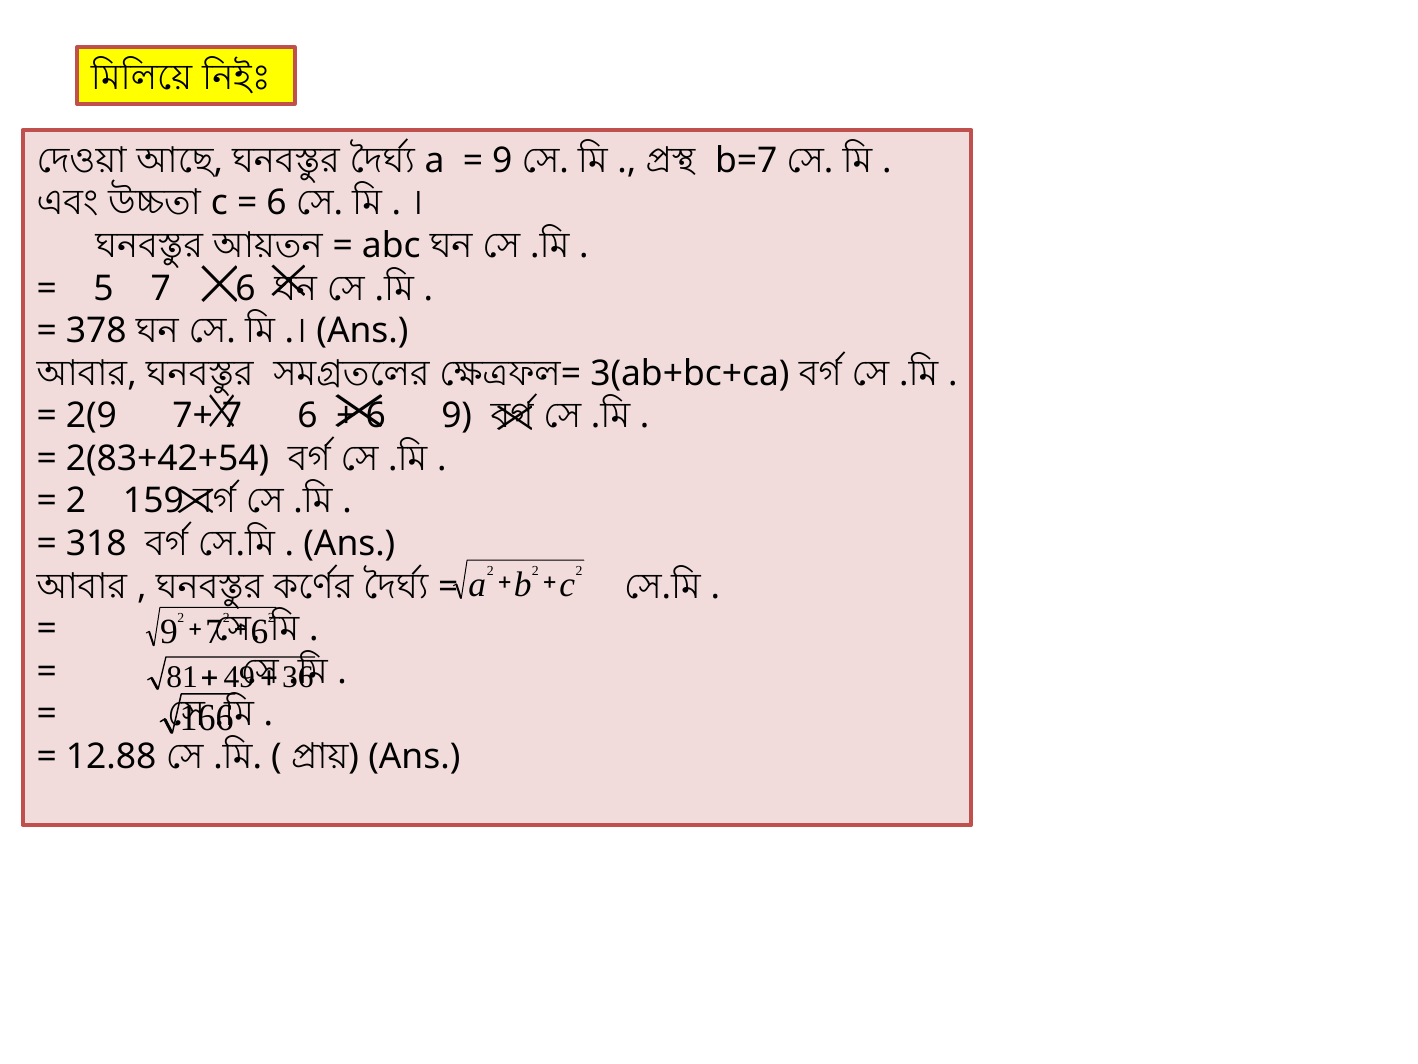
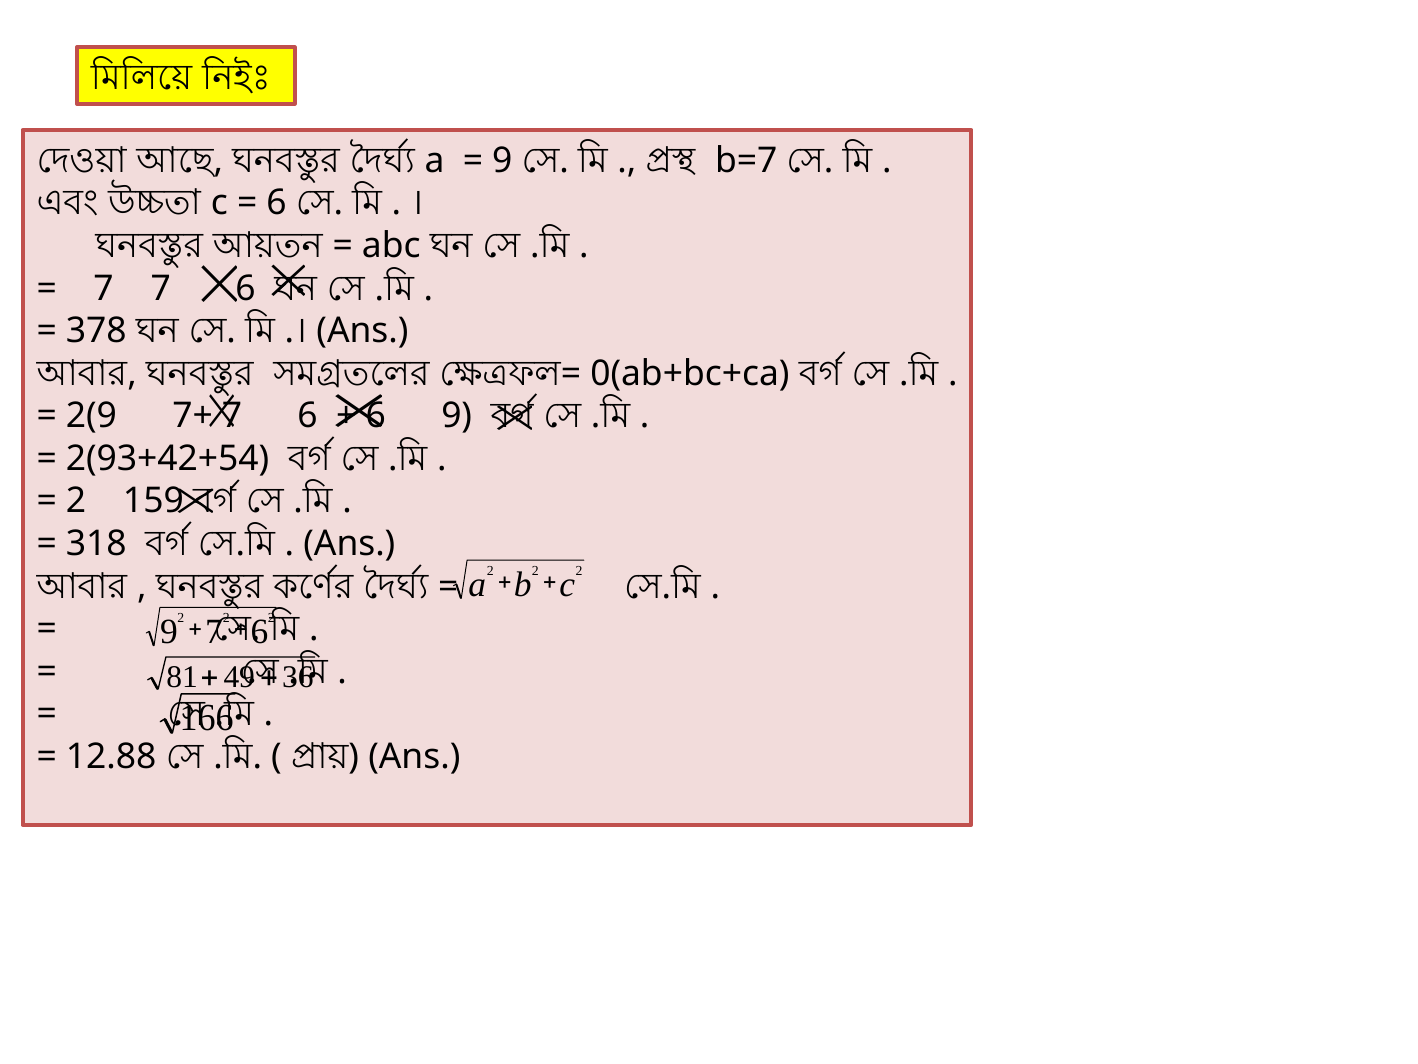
5: 5 -> 7 (104, 288)
3(ab+bc+ca: 3(ab+bc+ca -> 0(ab+bc+ca (690, 373)
2(83+42+54: 2(83+42+54 -> 2(93+42+54 (168, 458)
